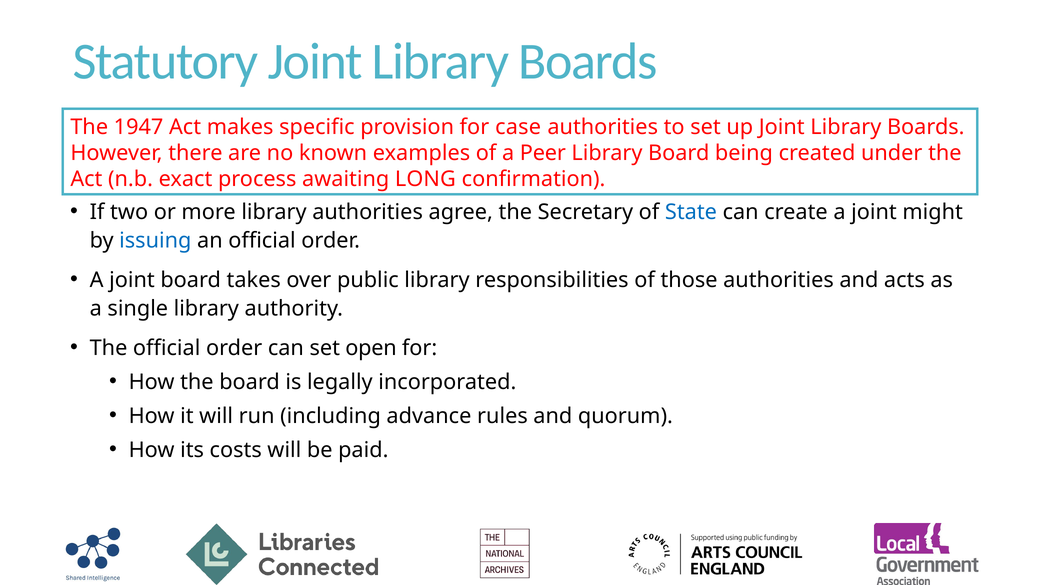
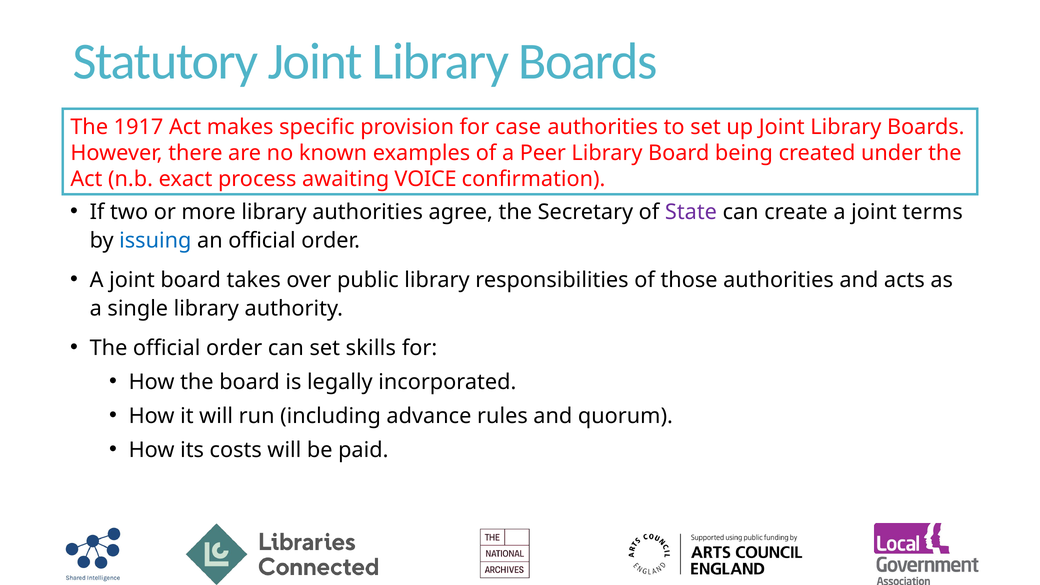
1947: 1947 -> 1917 (139, 127)
LONG: LONG -> VOICE (426, 179)
State colour: blue -> purple (691, 212)
might: might -> terms (933, 212)
open: open -> skills (371, 348)
